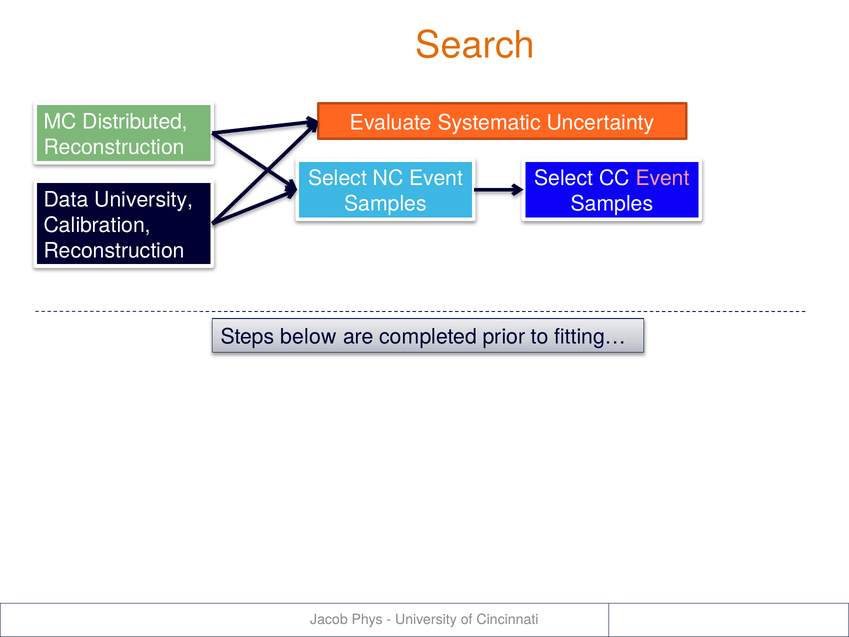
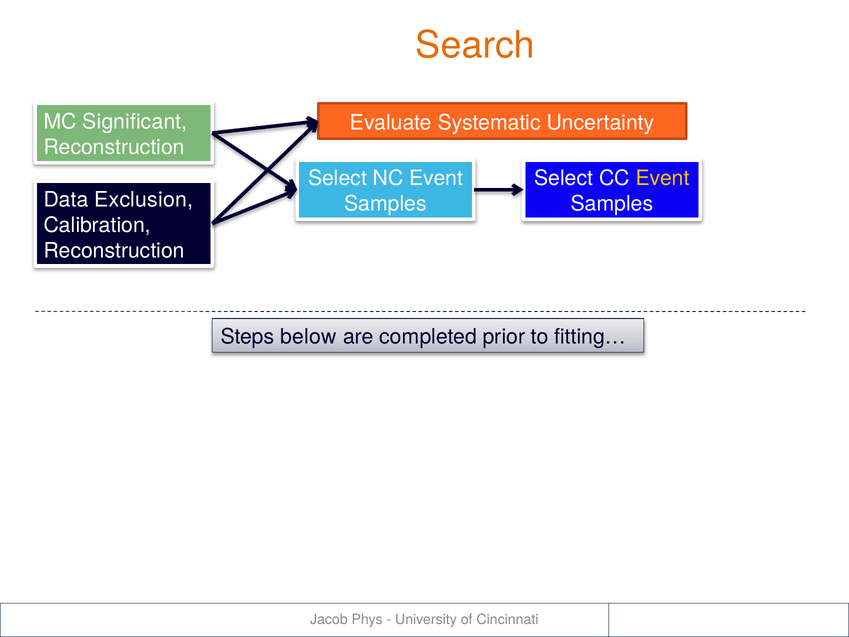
Distributed: Distributed -> Significant (135, 122)
Event colour: pink -> yellow (663, 178)
Data University: University -> Exclusion (144, 200)
